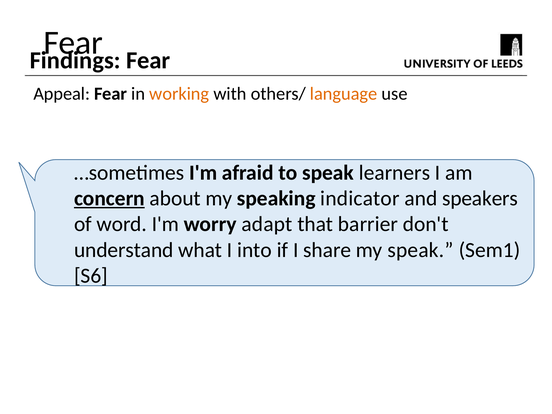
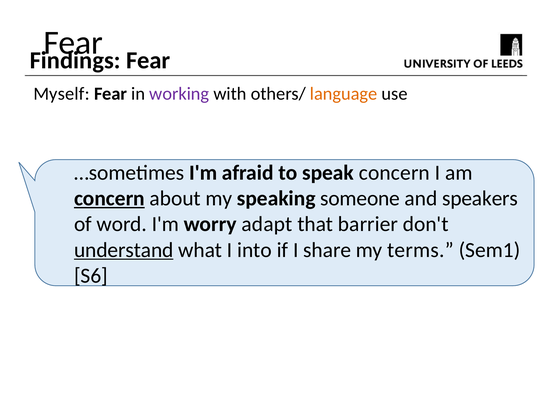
Appeal: Appeal -> Myself (62, 94)
working colour: orange -> purple (179, 94)
speak learners: learners -> concern (394, 173)
indicator: indicator -> someone (360, 198)
understand underline: none -> present (124, 250)
my speak: speak -> terms (420, 250)
